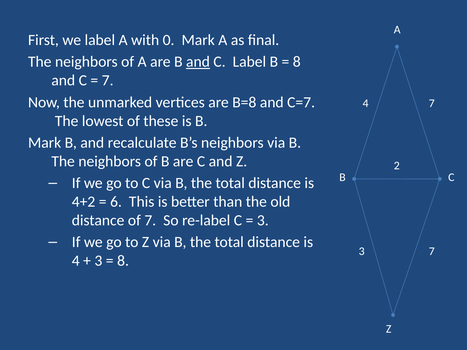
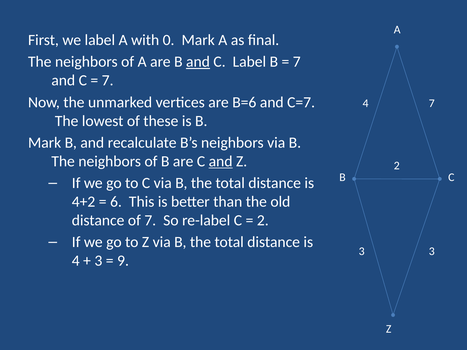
8: 8 -> 7 (297, 62)
B=8: B=8 -> B=6 (244, 102)
and underline: none -> present (221, 161)
3: 3 -> 2 (263, 221)
3 7: 7 -> 3 (432, 251)
8: 8 -> 9 (123, 261)
